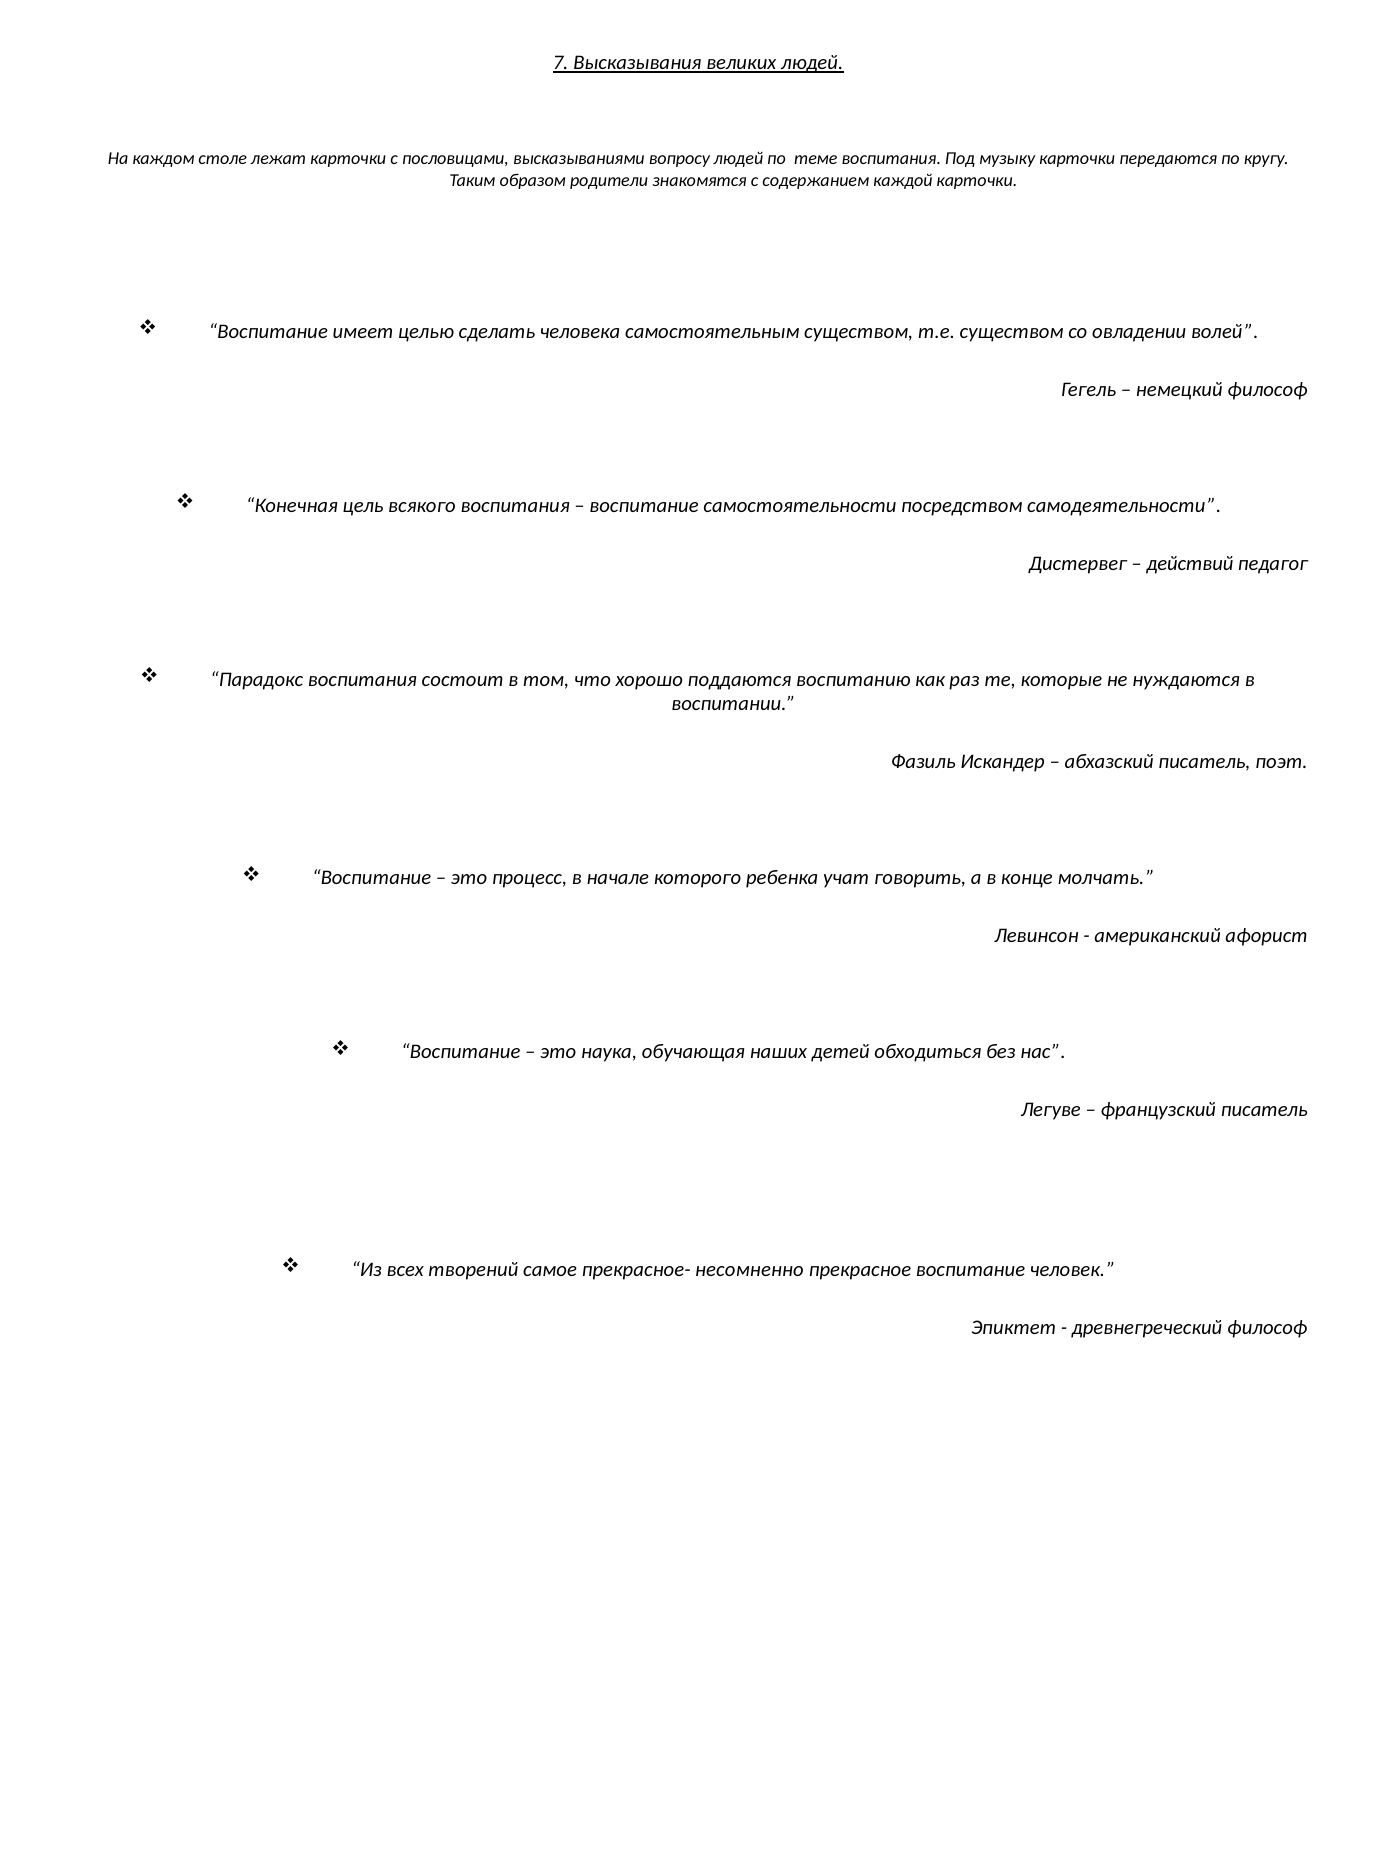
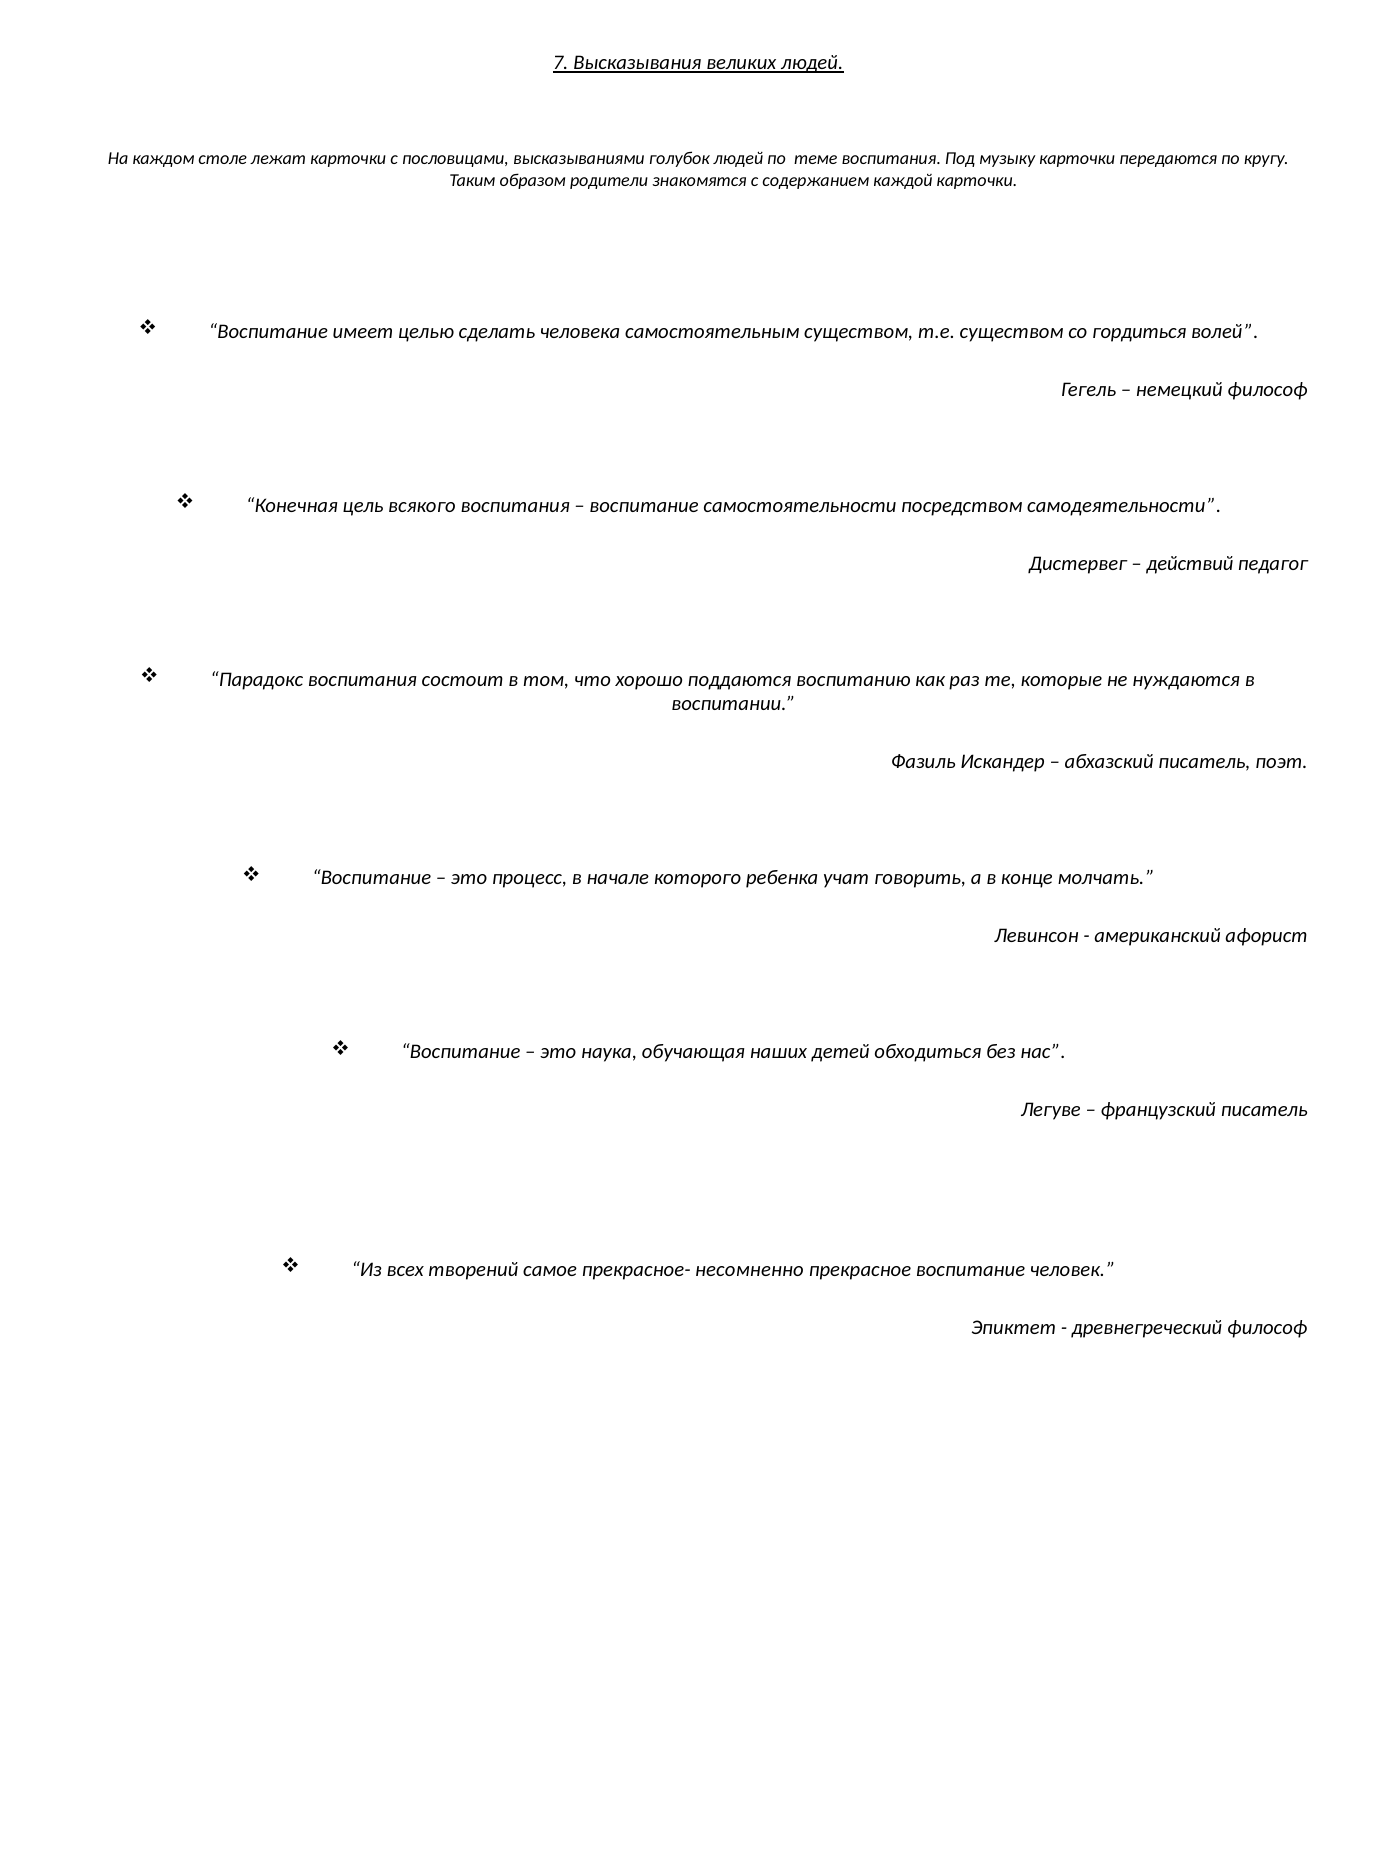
вопросу: вопросу -> голубок (679, 159)
овладении: овладении -> гордиться (1139, 332)
